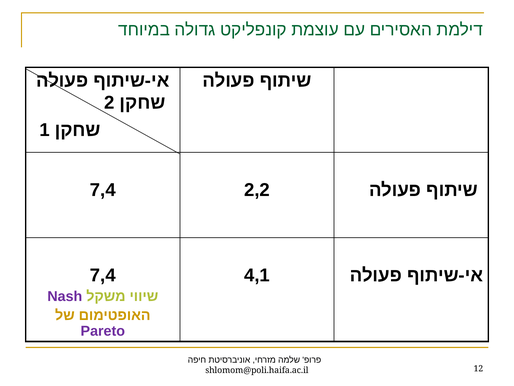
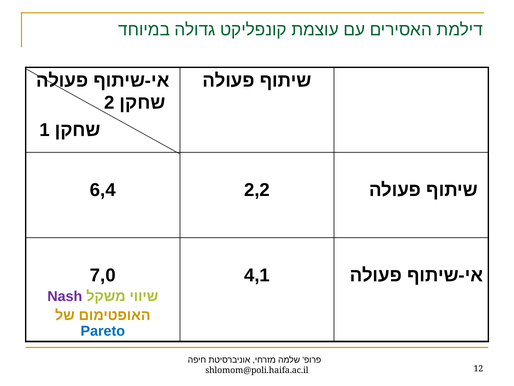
7,4: 7,4 -> 6,4 (103, 190)
7,4: 7,4 -> 7,0 (103, 275)
Pareto colour: purple -> blue (103, 331)
